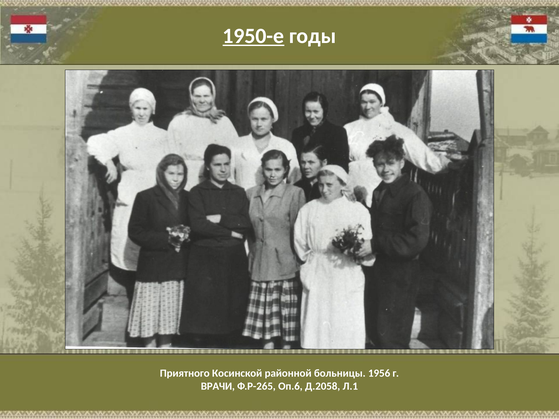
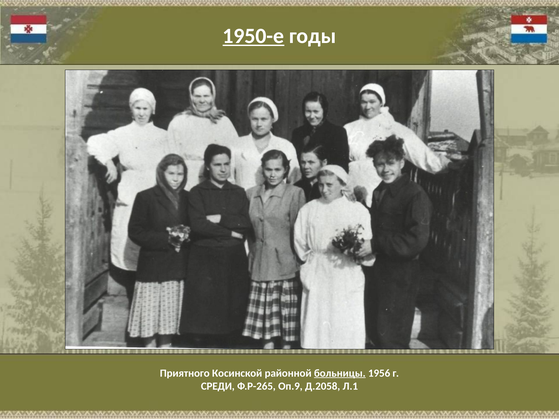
больницы underline: none -> present (340, 373)
ВРАЧИ: ВРАЧИ -> СРЕДИ (218, 386)
Оп.6: Оп.6 -> Оп.9 (290, 386)
